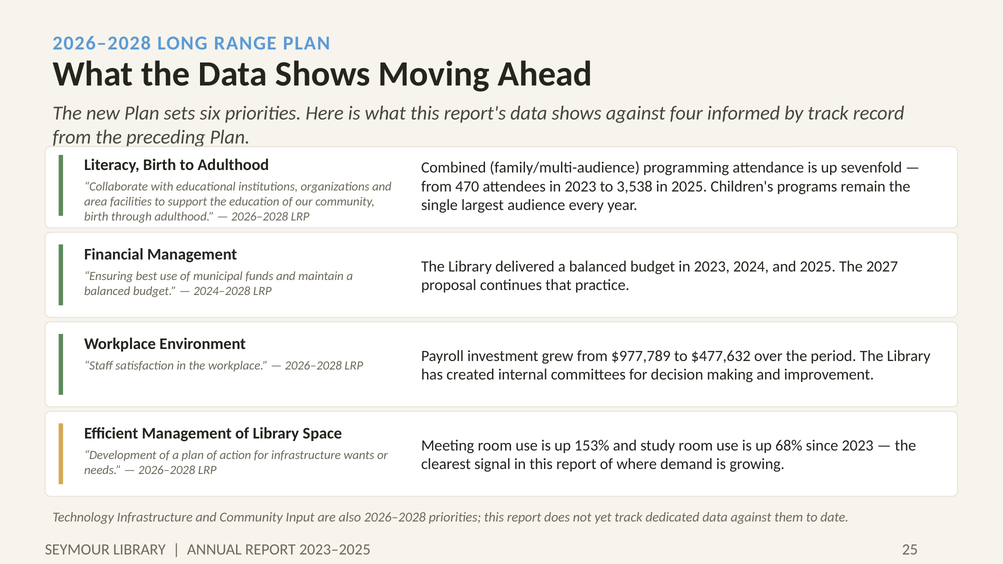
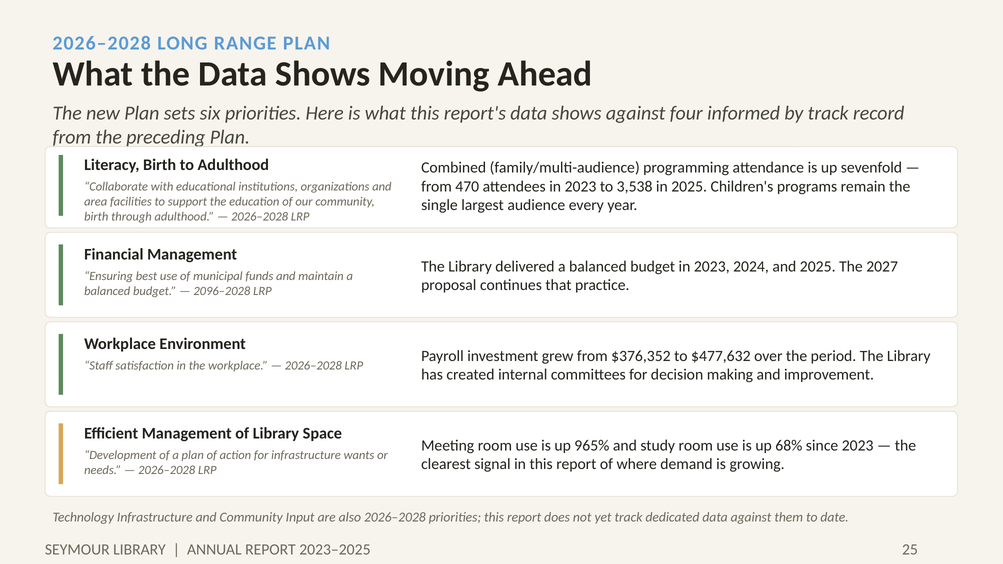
2024–2028: 2024–2028 -> 2096–2028 (222, 291)
$977,789: $977,789 -> $376,352 (641, 356)
153%: 153% -> 965% (592, 446)
